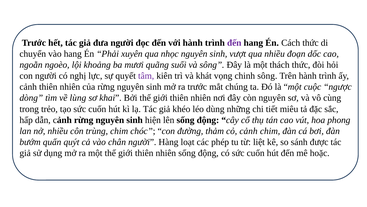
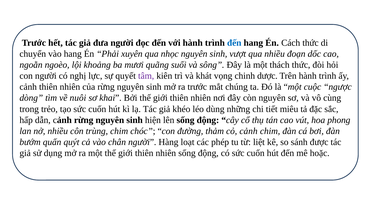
đến colour: purple -> blue (234, 43)
chinh sông: sông -> dược (267, 76)
lùng: lùng -> nuôi (78, 98)
